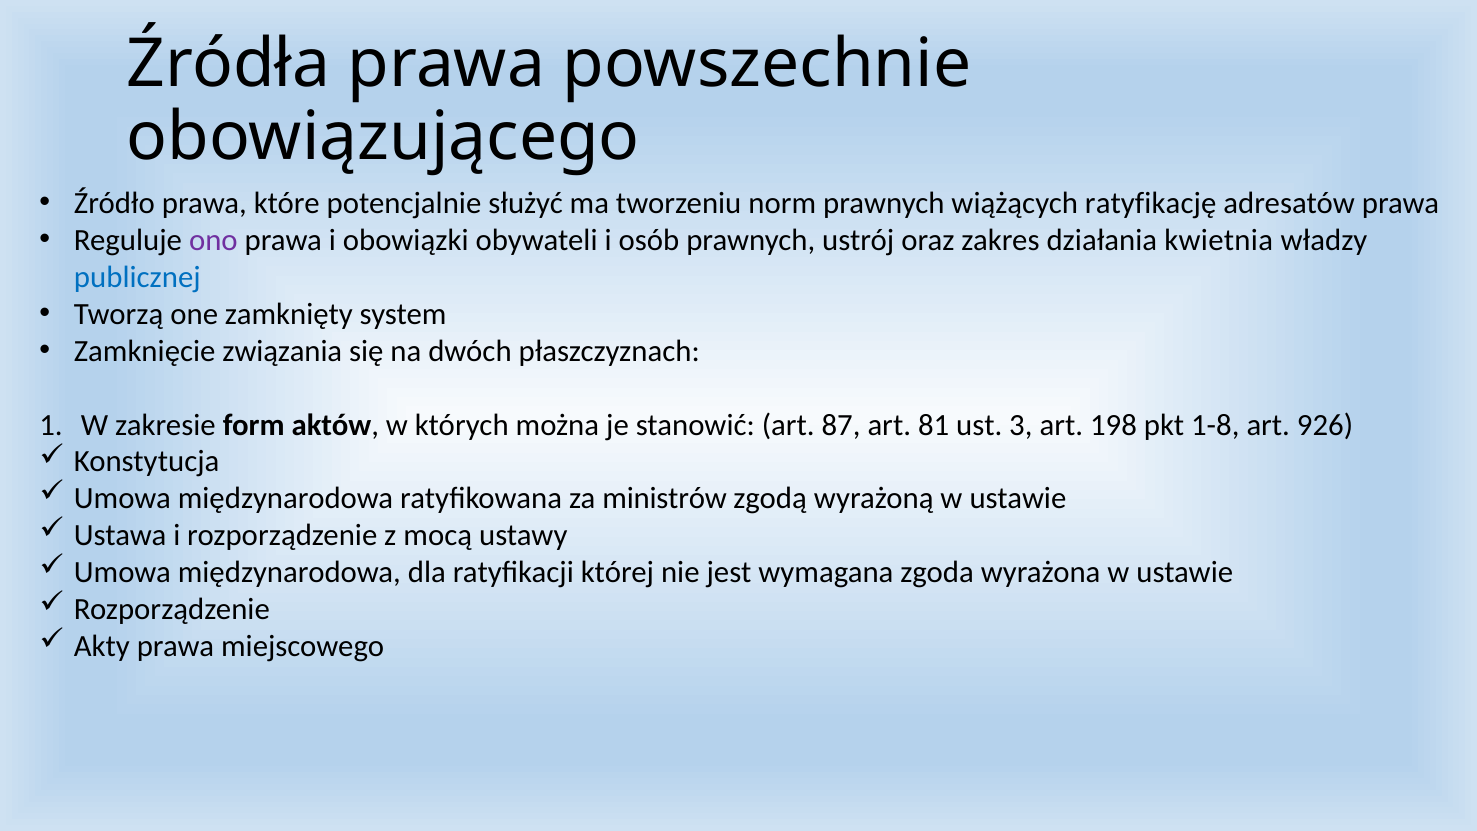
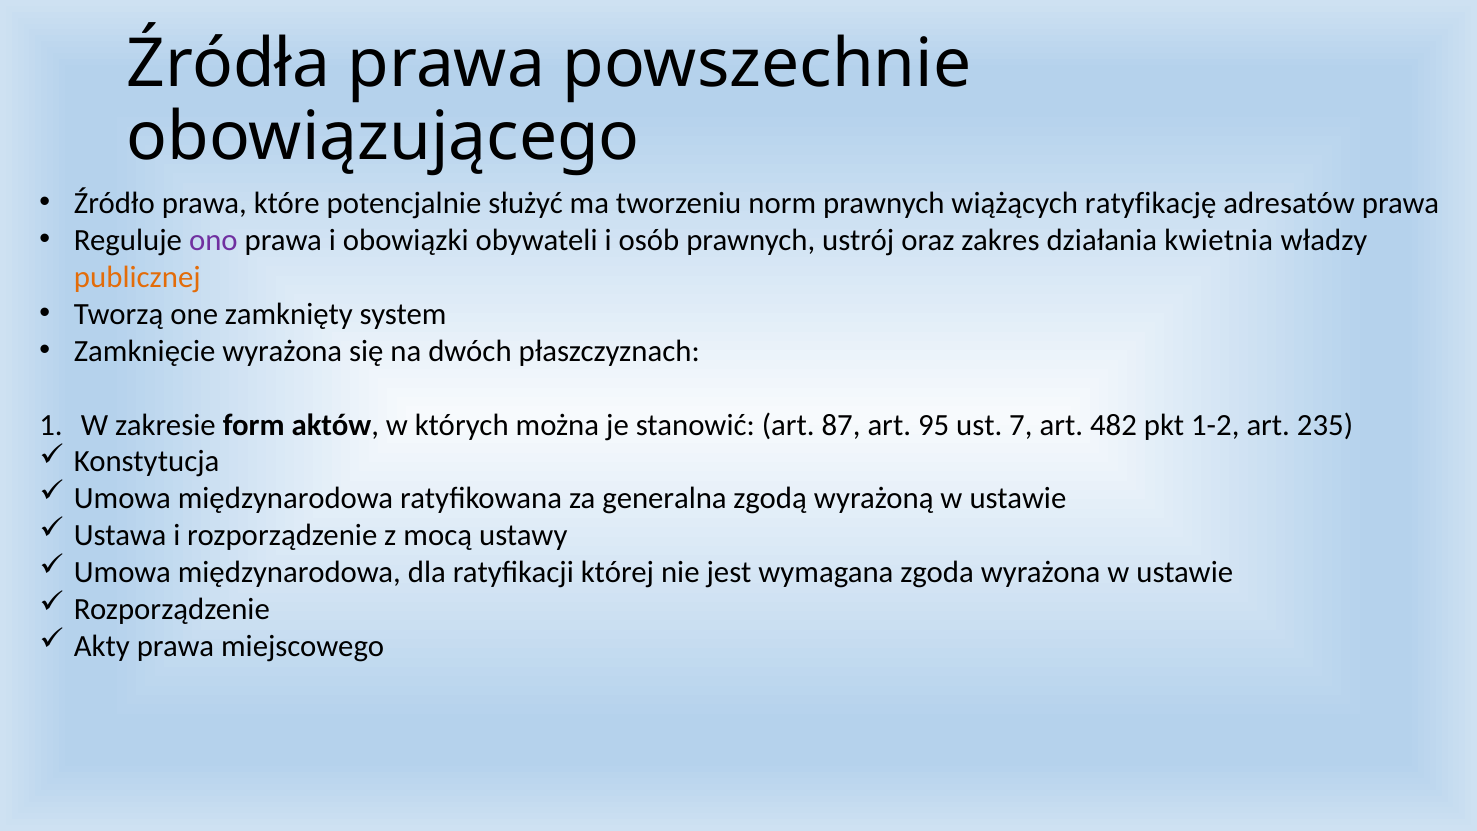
publicznej colour: blue -> orange (137, 277)
Zamknięcie związania: związania -> wyrażona (282, 351)
81: 81 -> 95 (934, 425)
3: 3 -> 7 (1021, 425)
198: 198 -> 482 (1113, 425)
1-8: 1-8 -> 1-2 (1215, 425)
926: 926 -> 235 (1325, 425)
ministrów: ministrów -> generalna (665, 499)
